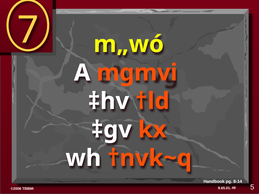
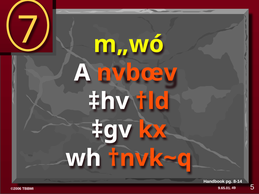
mgmvi: mgmvi -> nvbœv (137, 73)
